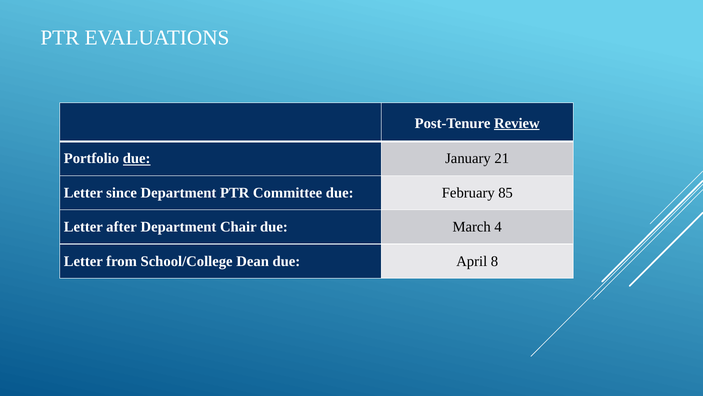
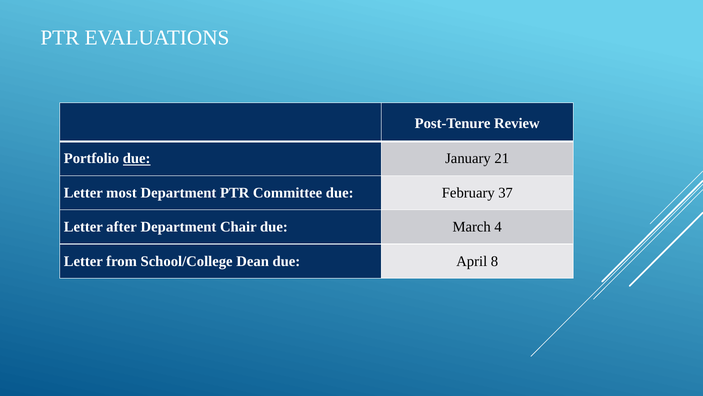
Review underline: present -> none (517, 123)
since: since -> most (121, 193)
85: 85 -> 37 (506, 193)
